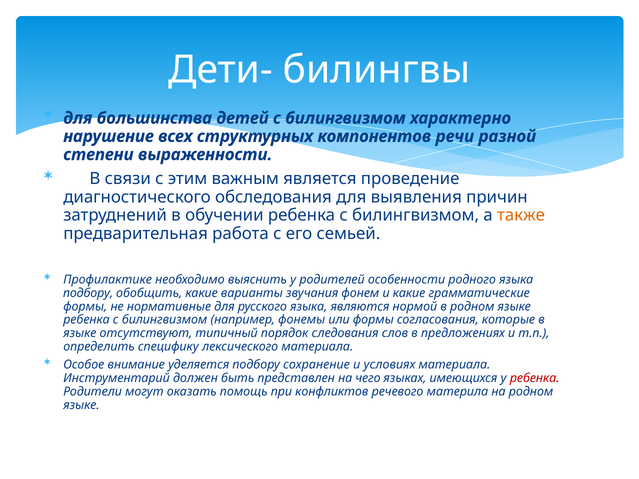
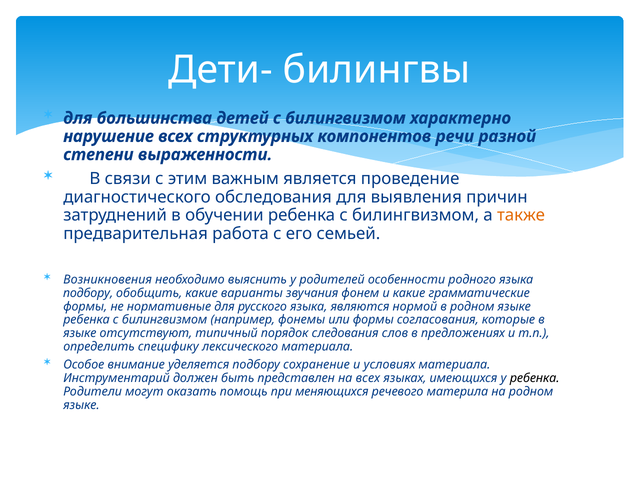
Профилактике: Профилактике -> Возникновения (108, 280)
на чего: чего -> всех (368, 378)
ребенка colour: red -> black (535, 378)
конфликтов: конфликтов -> меняющихся (332, 392)
